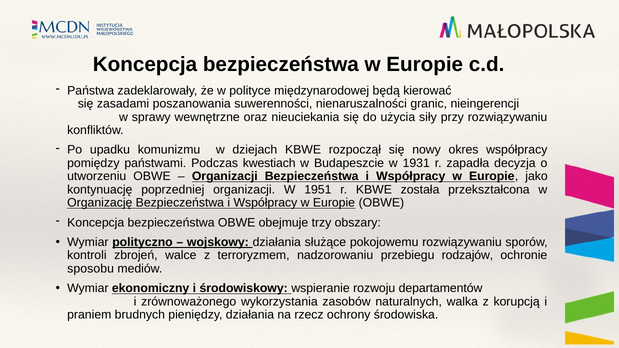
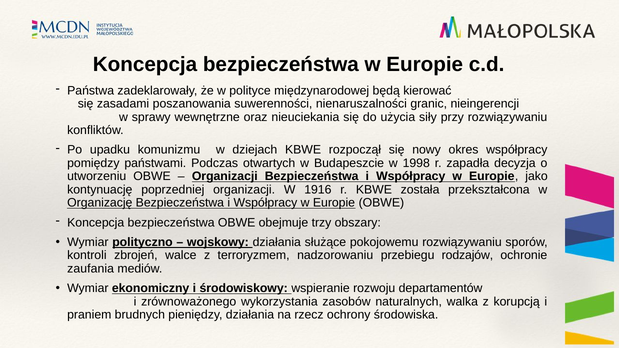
kwestiach: kwestiach -> otwartych (269, 163)
1931: 1931 -> 1998 (416, 163)
1951: 1951 -> 1916 (318, 190)
sposobu: sposobu -> zaufania (91, 269)
